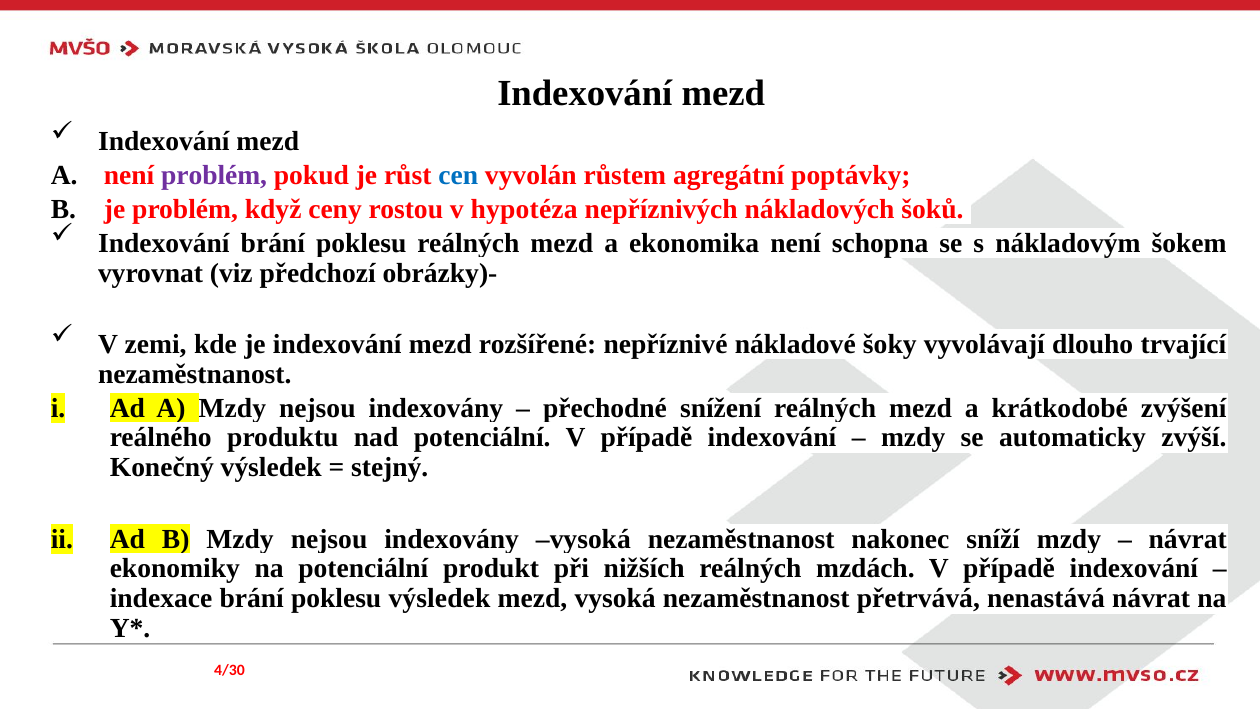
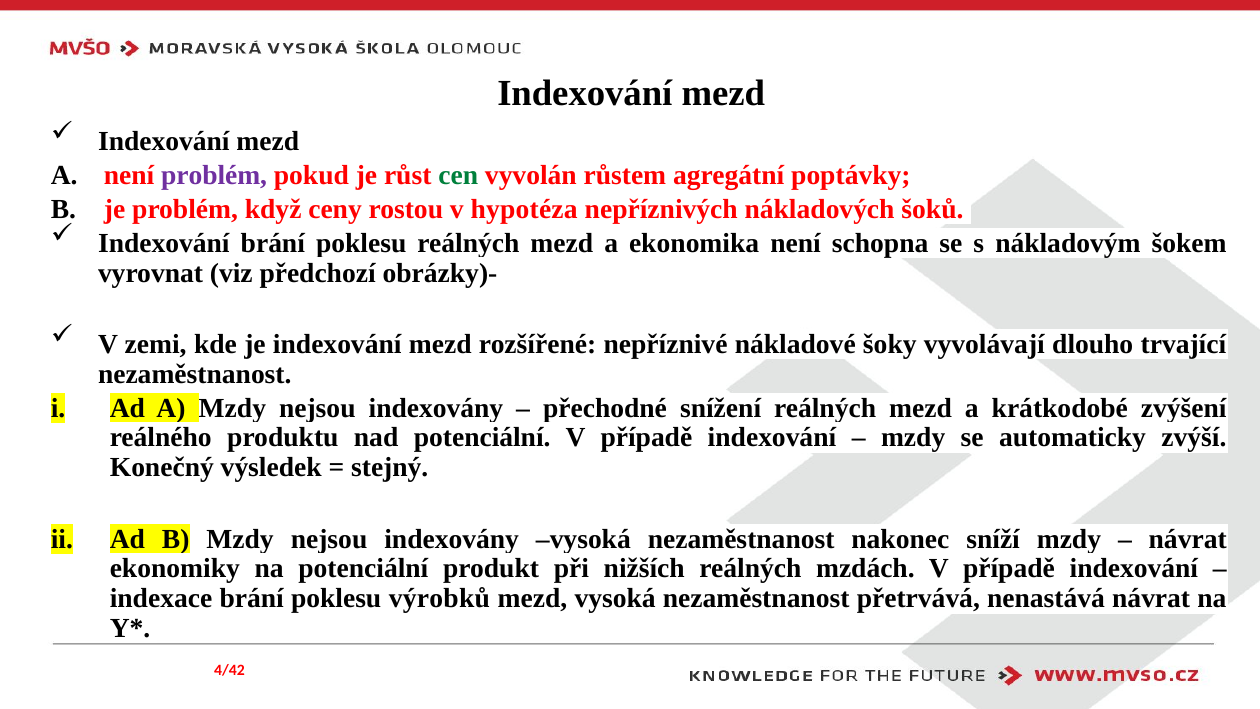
cen colour: blue -> green (458, 175)
poklesu výsledek: výsledek -> výrobků (439, 598)
4/30: 4/30 -> 4/42 (229, 670)
